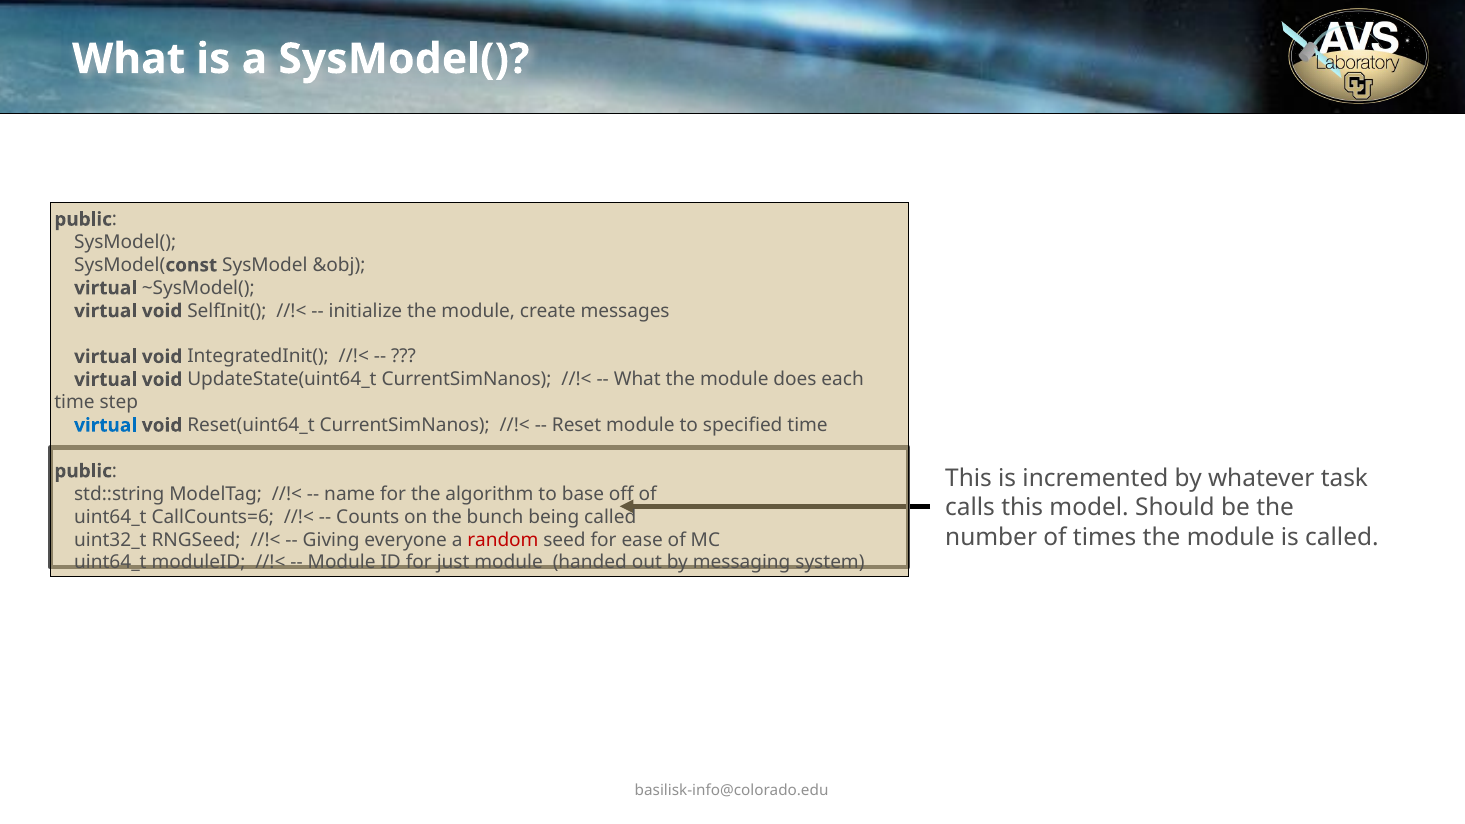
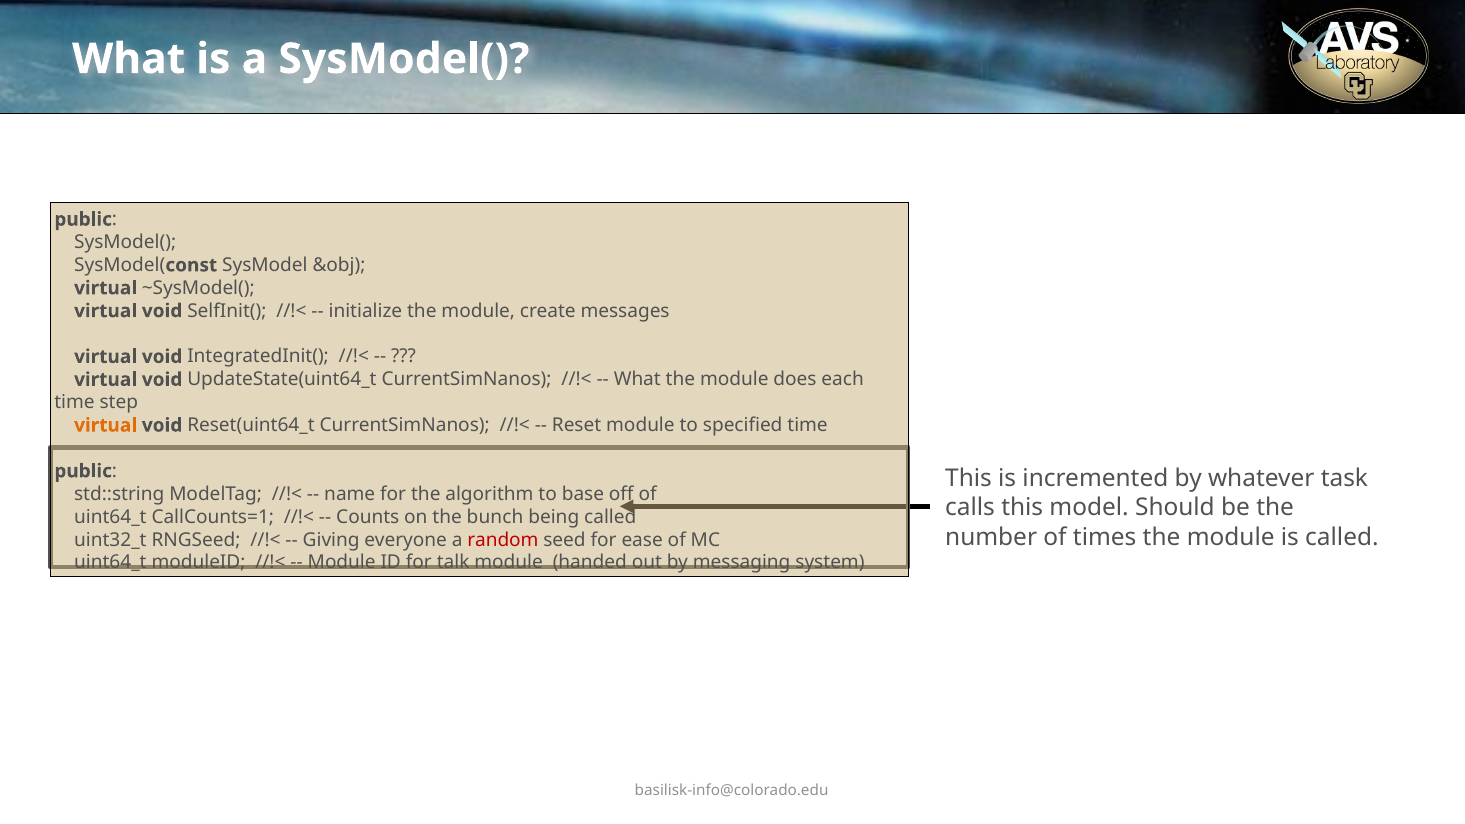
virtual colour: blue -> orange (106, 425)
CallCounts=6: CallCounts=6 -> CallCounts=1 (213, 517)
just: just -> talk (453, 563)
